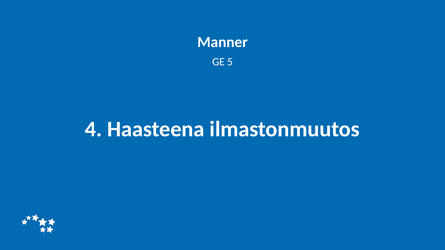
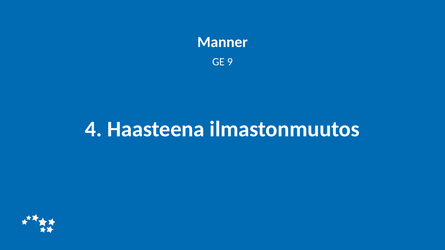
5: 5 -> 9 (230, 62)
